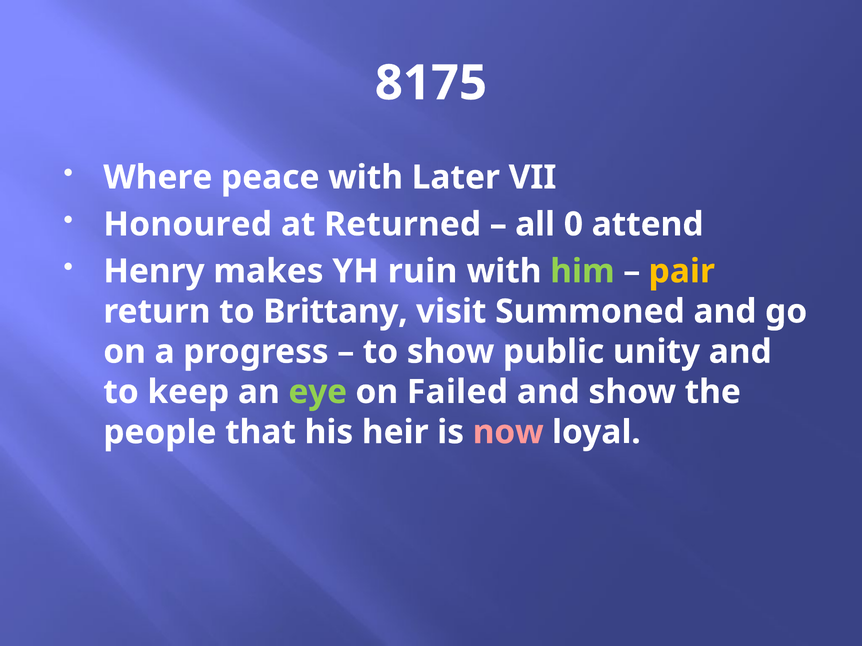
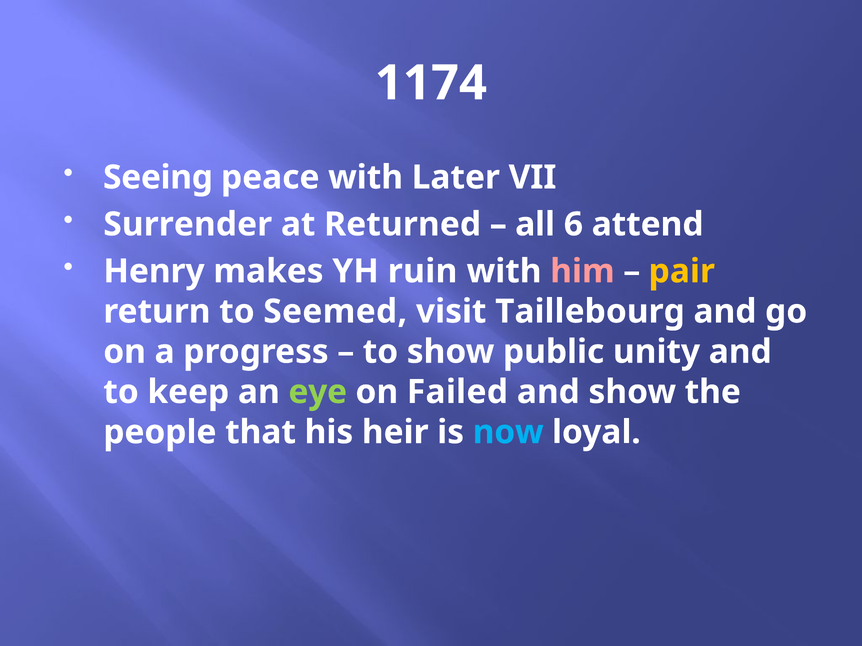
8175: 8175 -> 1174 (431, 83)
Where: Where -> Seeing (158, 178)
Honoured: Honoured -> Surrender (188, 225)
0: 0 -> 6 (573, 225)
him colour: light green -> pink (582, 271)
Brittany: Brittany -> Seemed (335, 312)
Summoned: Summoned -> Taillebourg (590, 312)
now colour: pink -> light blue (508, 432)
